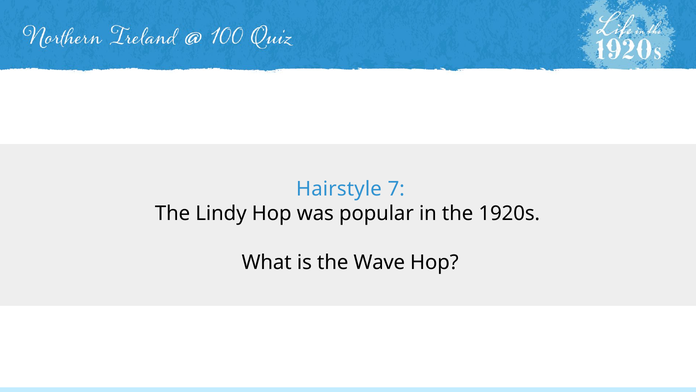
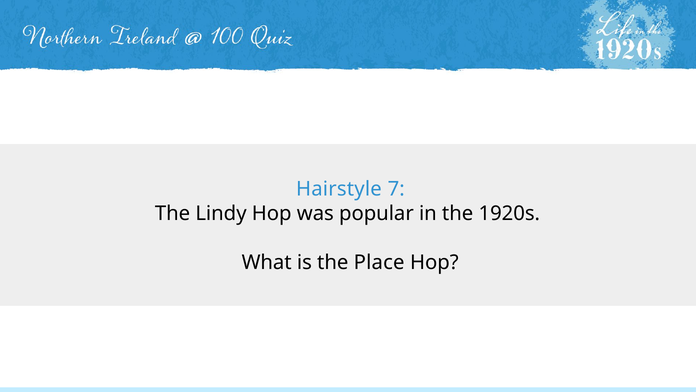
Wave: Wave -> Place (379, 262)
